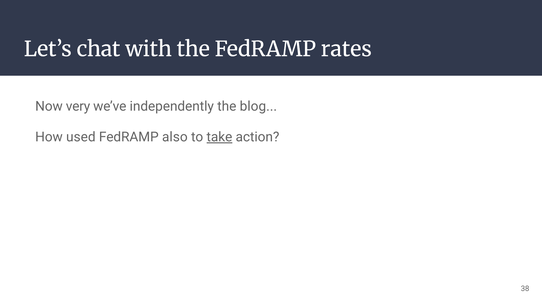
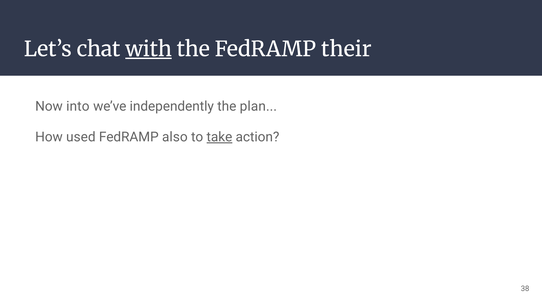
with underline: none -> present (149, 49)
rates: rates -> their (346, 49)
very: very -> into (78, 106)
blog: blog -> plan (258, 106)
